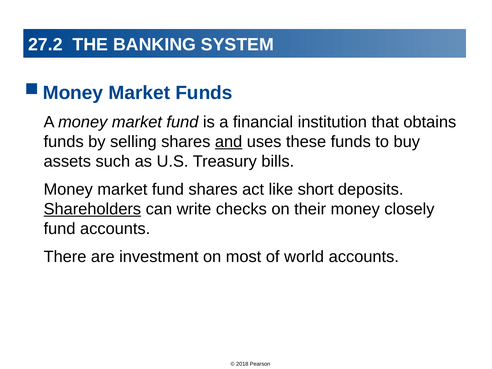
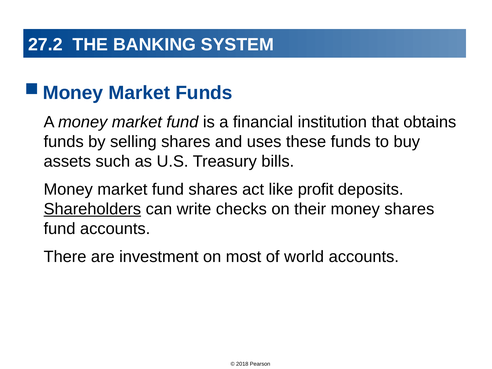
and underline: present -> none (229, 142)
short: short -> profit (316, 189)
money closely: closely -> shares (409, 209)
